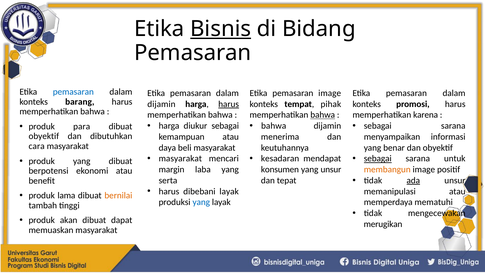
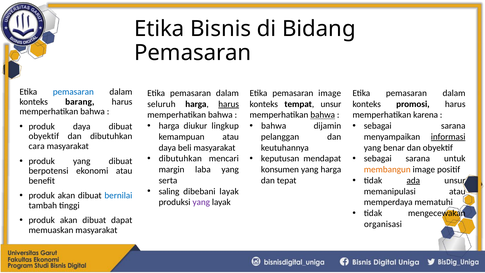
Bisnis underline: present -> none (221, 29)
dijamin: dijamin -> seluruh (161, 104)
tempat pihak: pihak -> unsur (331, 104)
diukur sebagai: sebagai -> lingkup (225, 126)
produk para: para -> daya (82, 126)
menerima: menerima -> pelanggan (280, 137)
informasi underline: none -> present (448, 137)
masyarakat: masyarakat -> dibutuhkan (180, 159)
kesadaran: kesadaran -> keputusan (280, 159)
sebagai underline: present -> none (378, 159)
yang unsur: unsur -> harga (331, 169)
harus: harus -> saling (169, 191)
lama: lama -> akan (66, 195)
bernilai colour: orange -> blue (118, 195)
yang colour: blue -> purple (201, 202)
merugikan: merugikan -> organisasi (383, 224)
